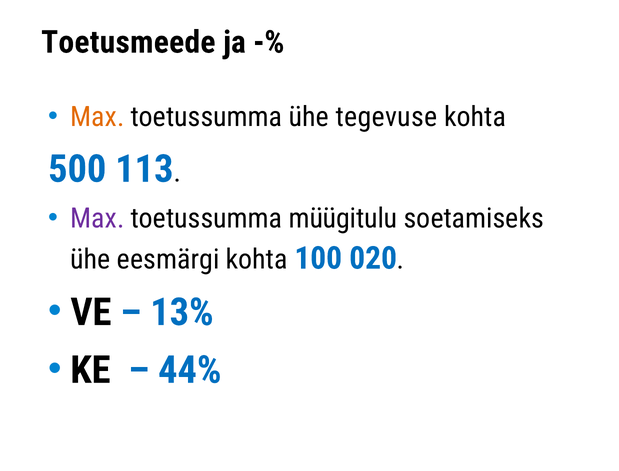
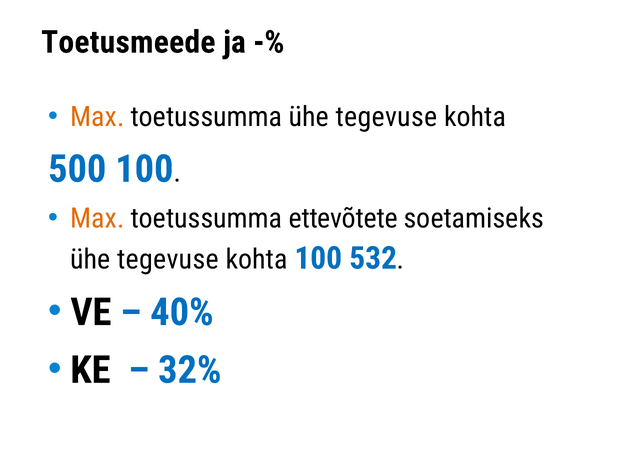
500 113: 113 -> 100 (144, 169)
Max colour: purple -> orange (97, 218)
müügitulu: müügitulu -> ettevõtete (343, 218)
eesmärgi: eesmärgi -> tegevuse (168, 259)
020: 020 -> 532 (373, 258)
13%: 13% -> 40% (182, 312)
44%: 44% -> 32% (190, 370)
